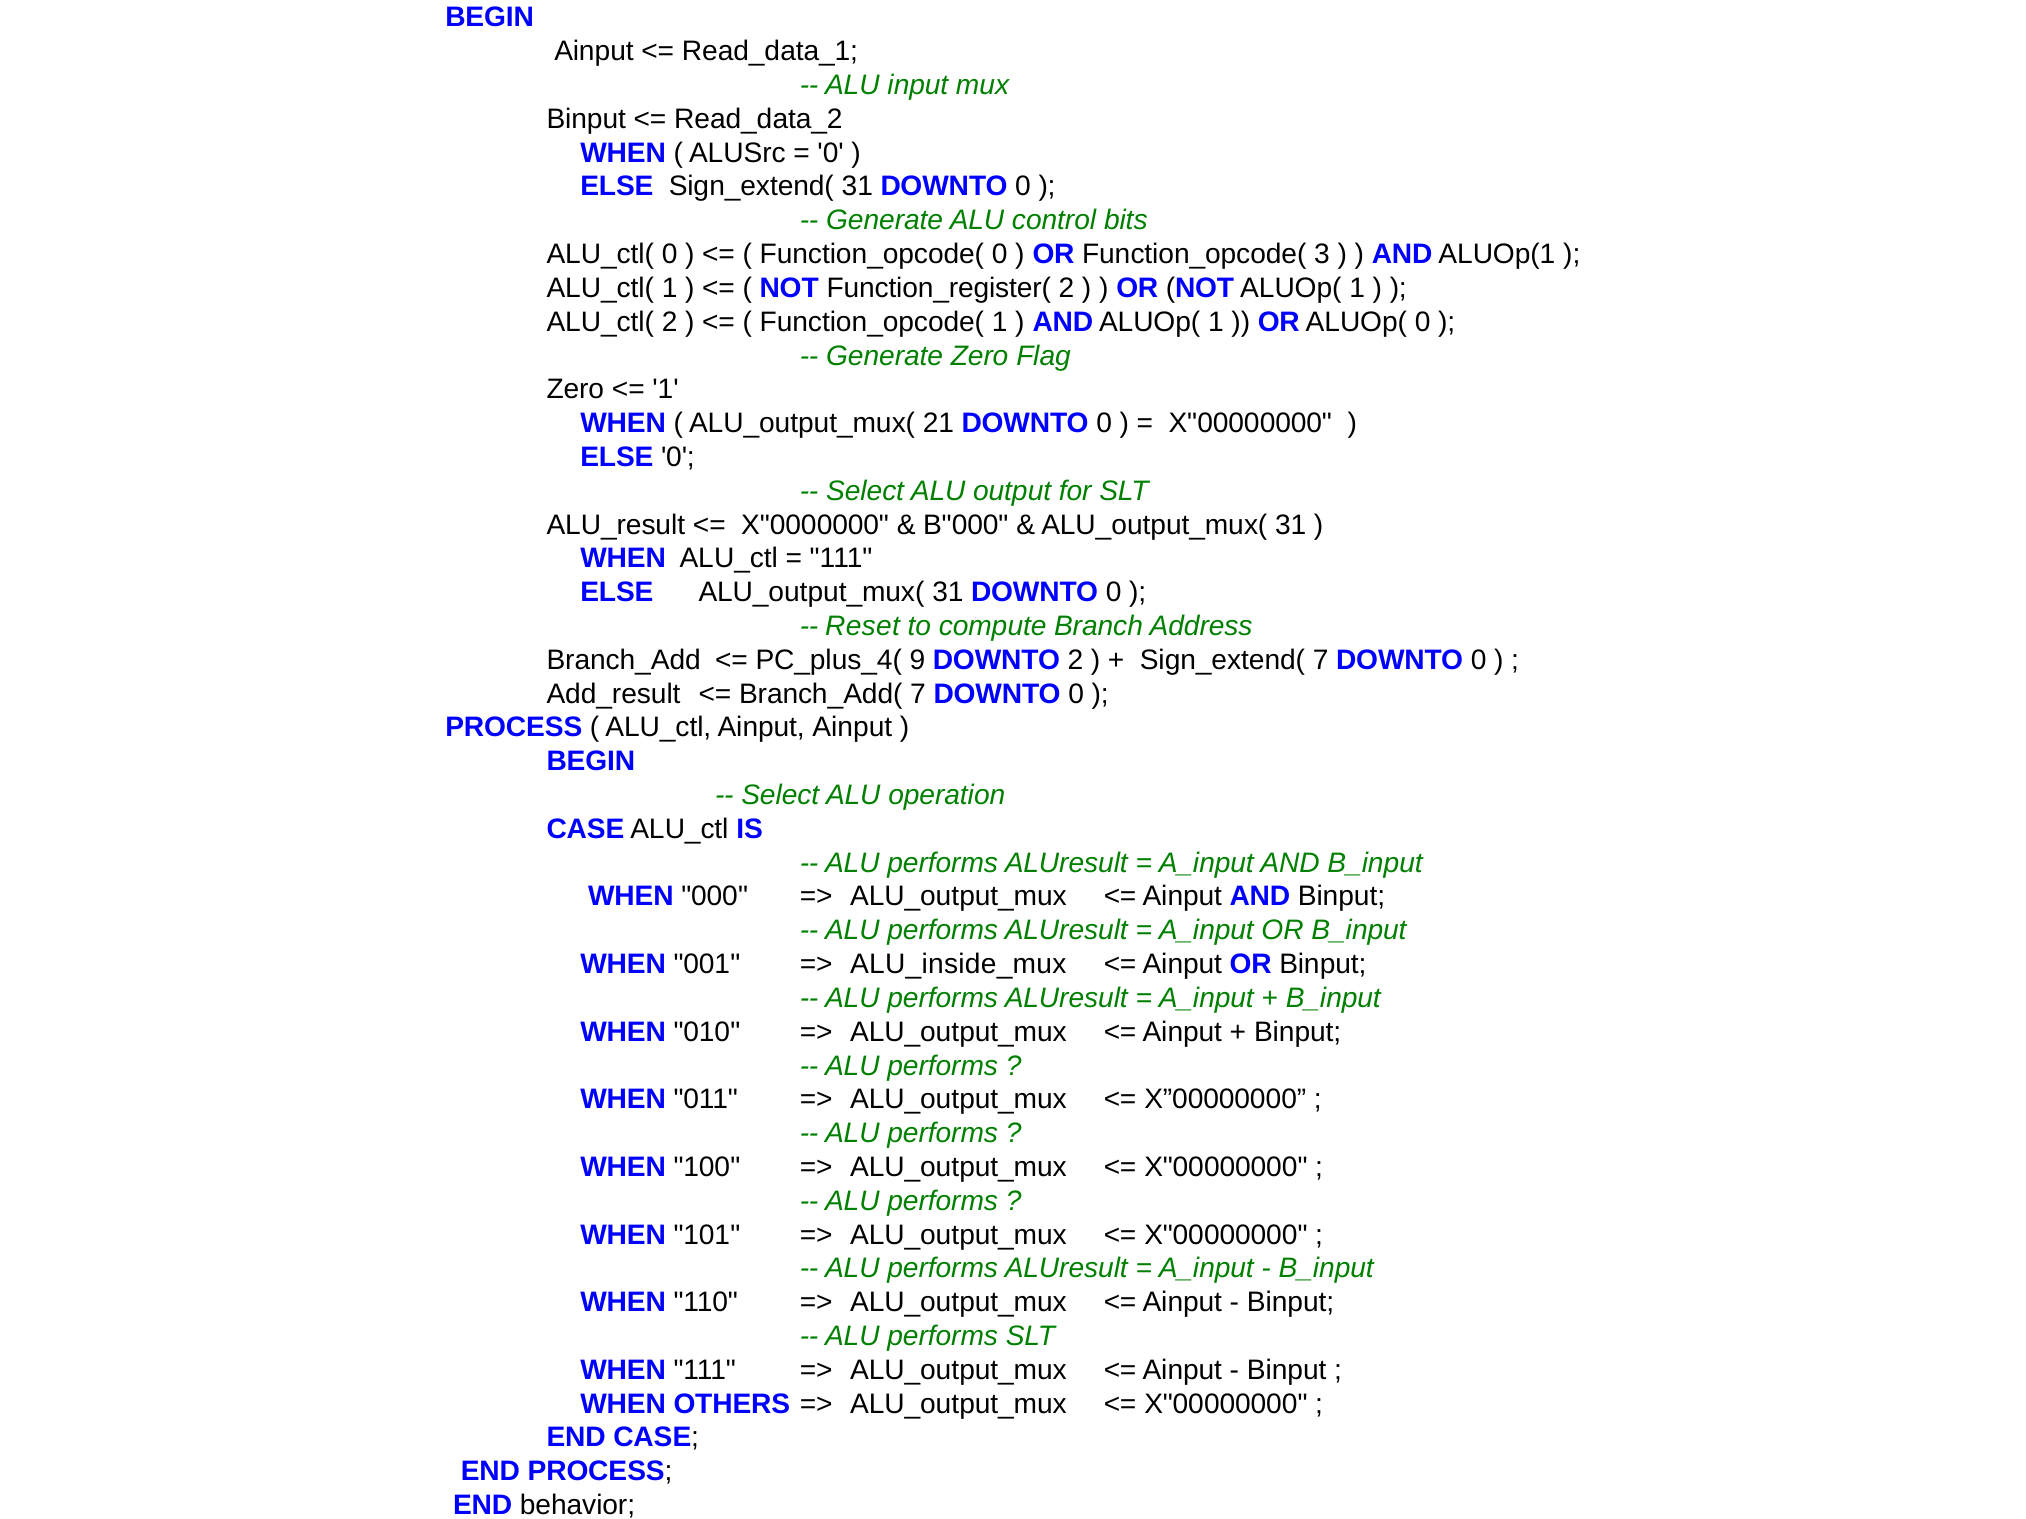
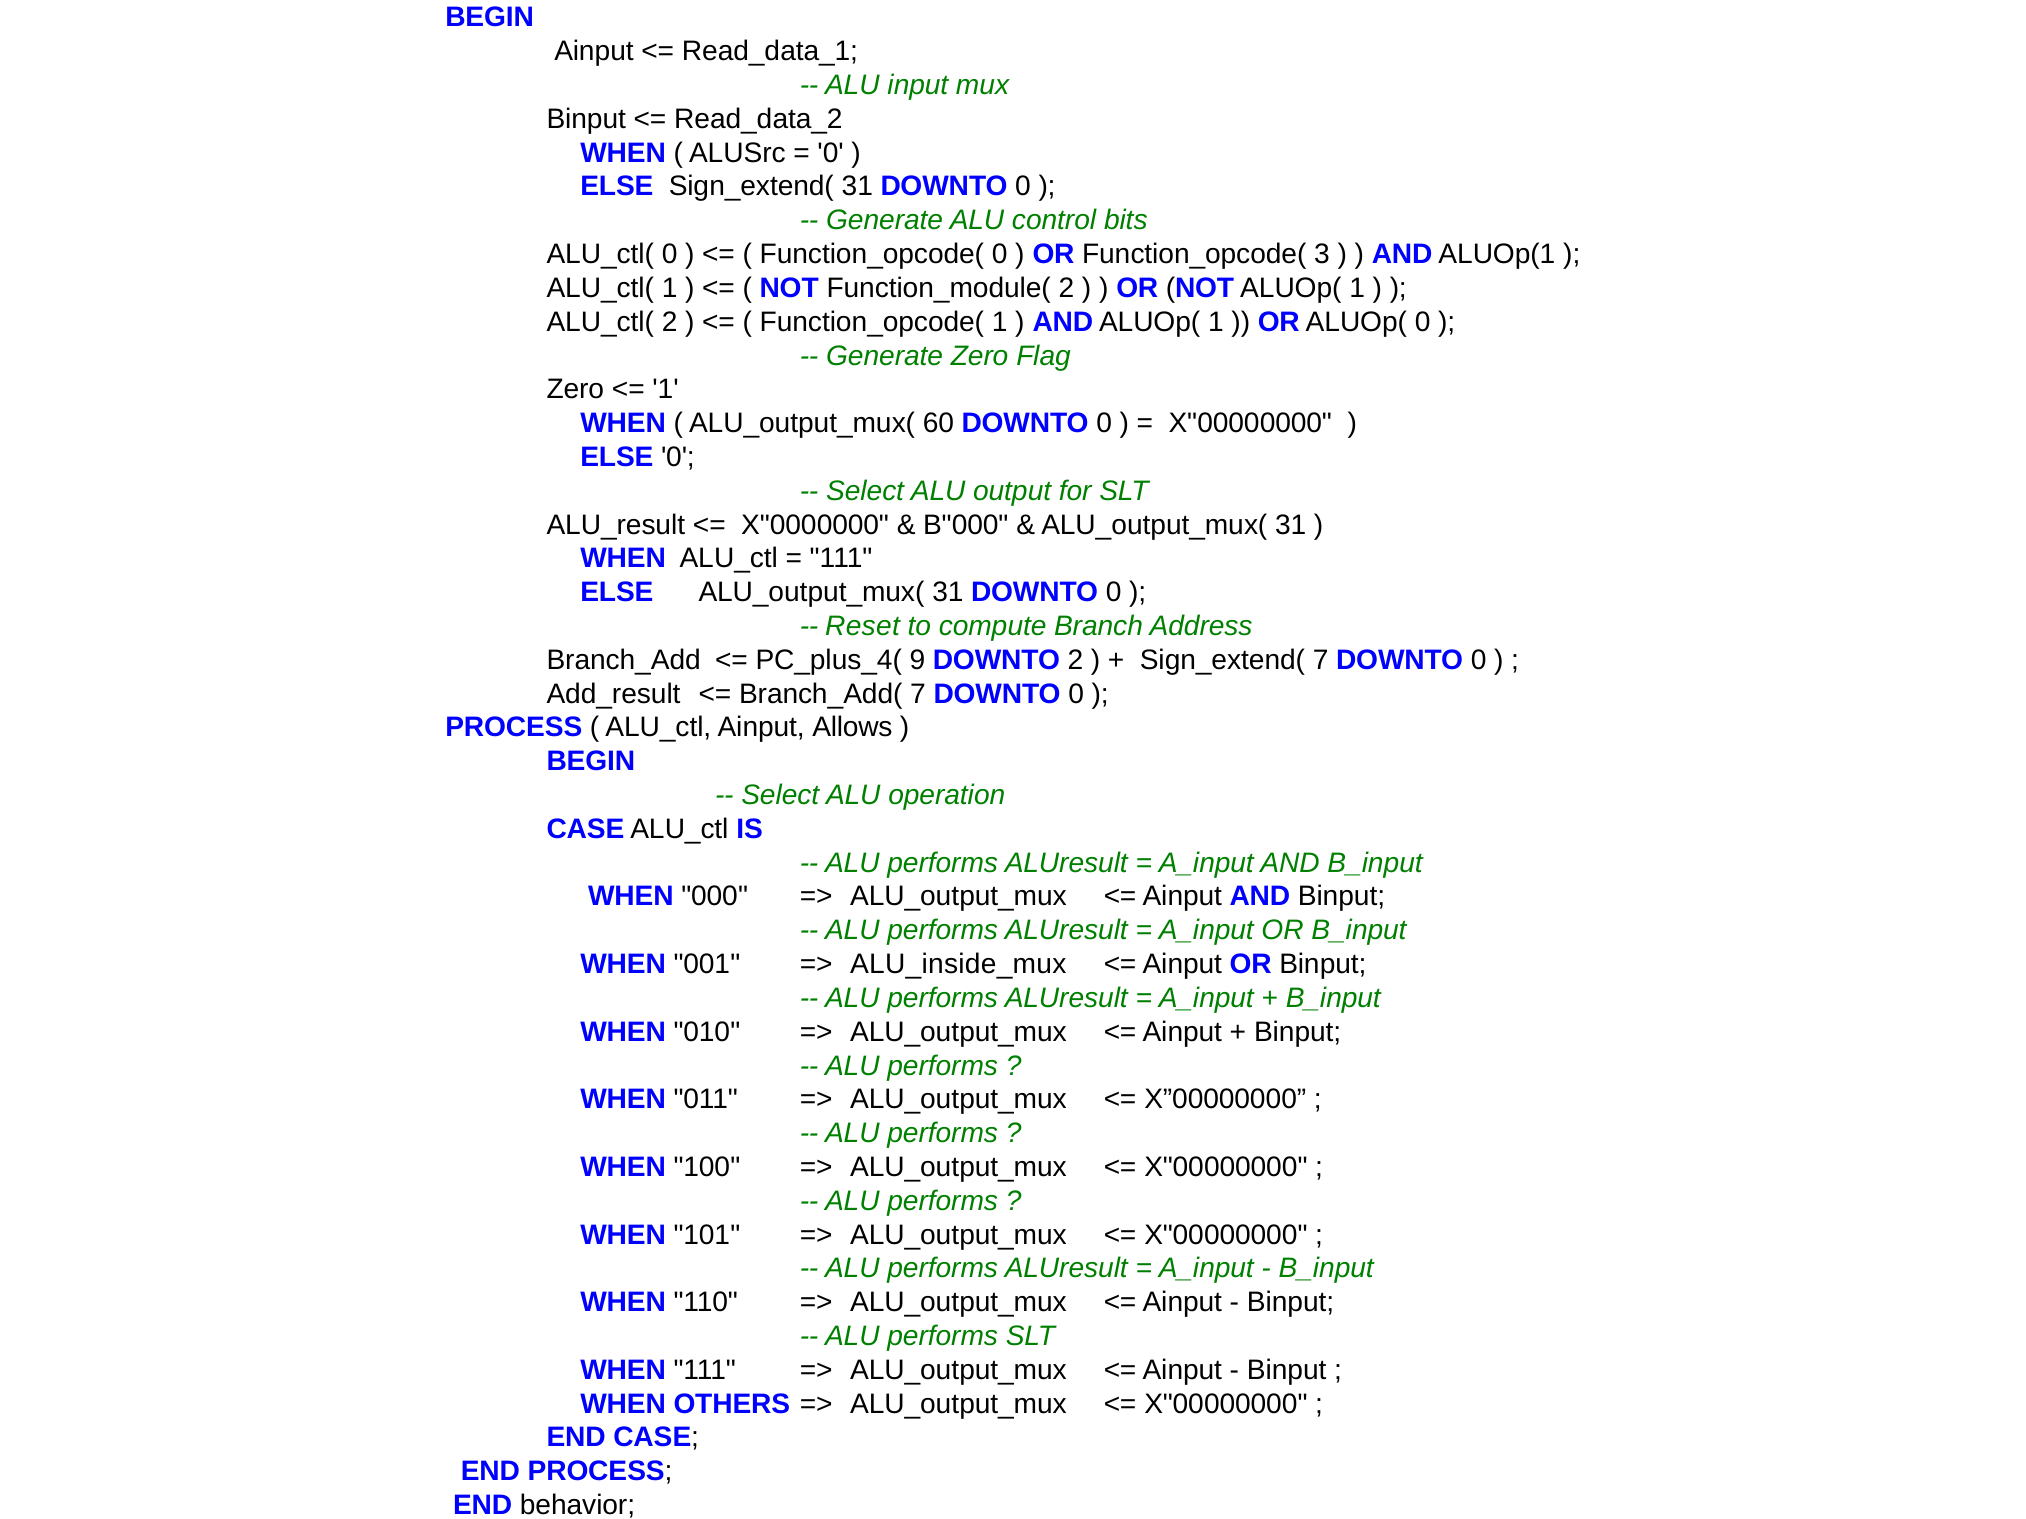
Function_register(: Function_register( -> Function_module( (939, 288)
21: 21 -> 60 (938, 424)
Ainput Ainput: Ainput -> Allows (852, 728)
